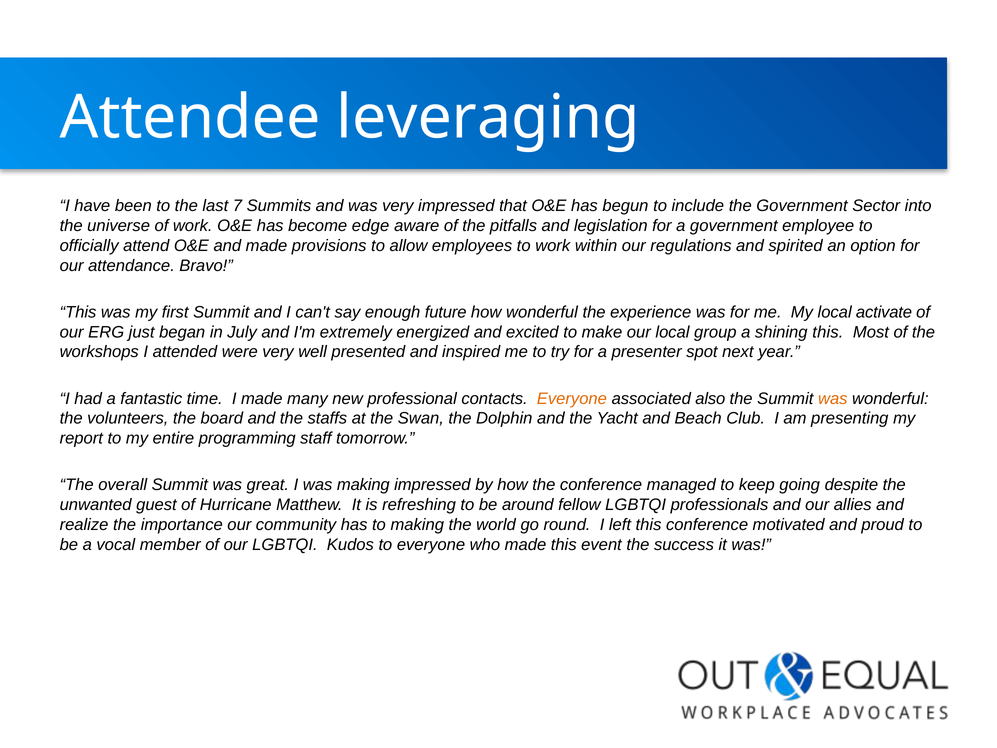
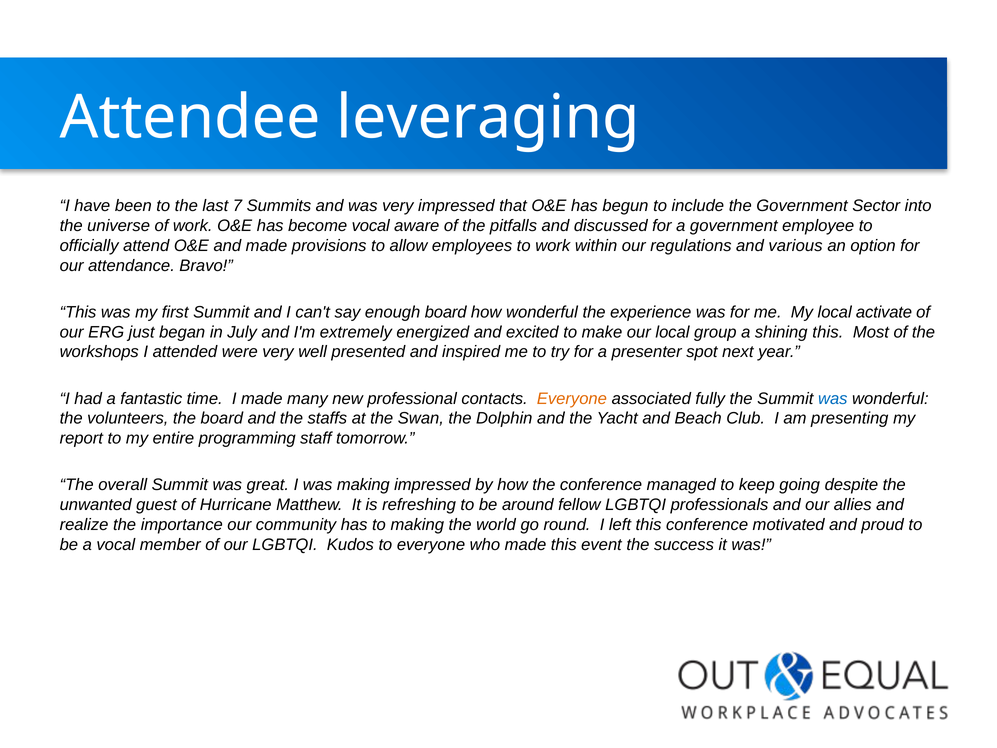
become edge: edge -> vocal (371, 226)
legislation: legislation -> discussed (611, 226)
spirited: spirited -> various (796, 245)
enough future: future -> board (446, 312)
also: also -> fully (710, 398)
was colour: orange -> blue (833, 398)
